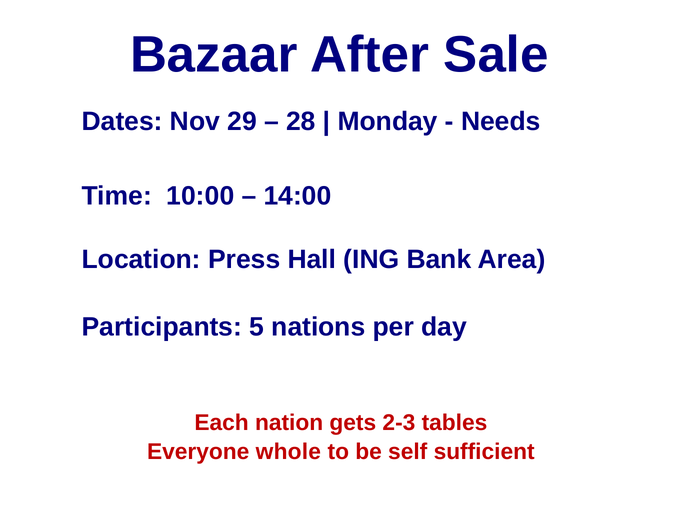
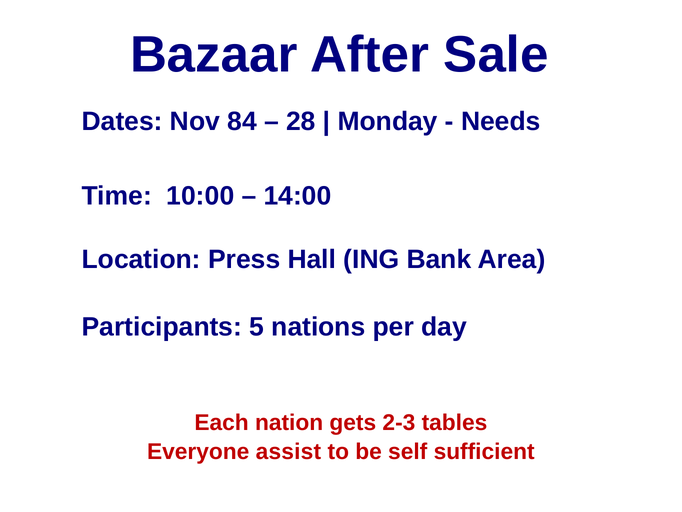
29: 29 -> 84 (242, 121)
whole: whole -> assist (288, 451)
